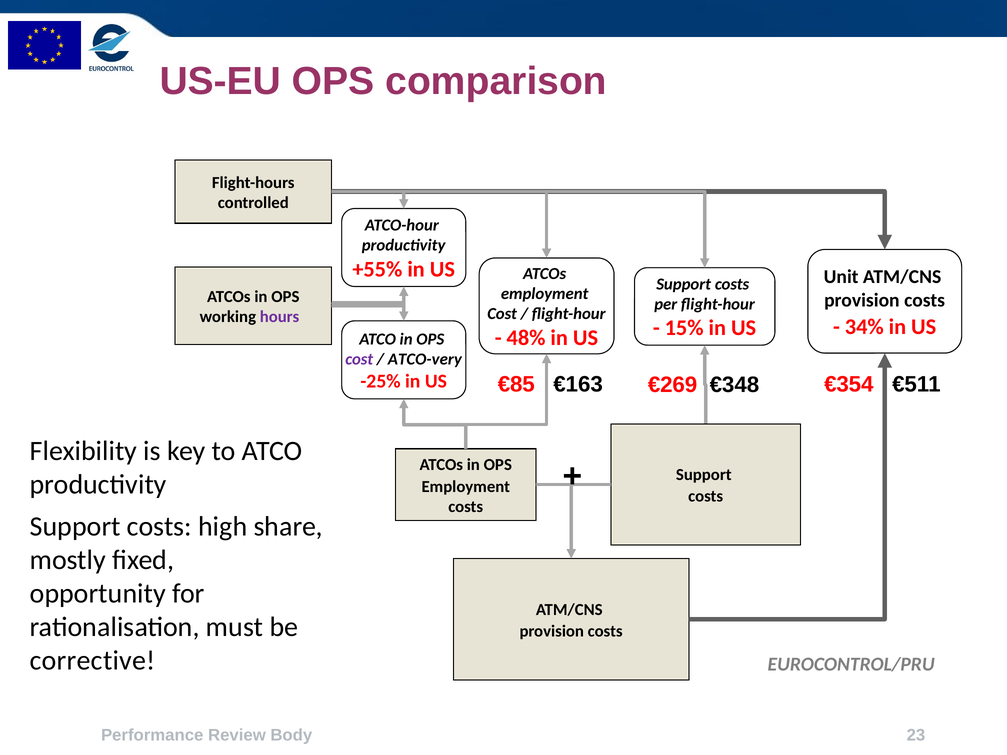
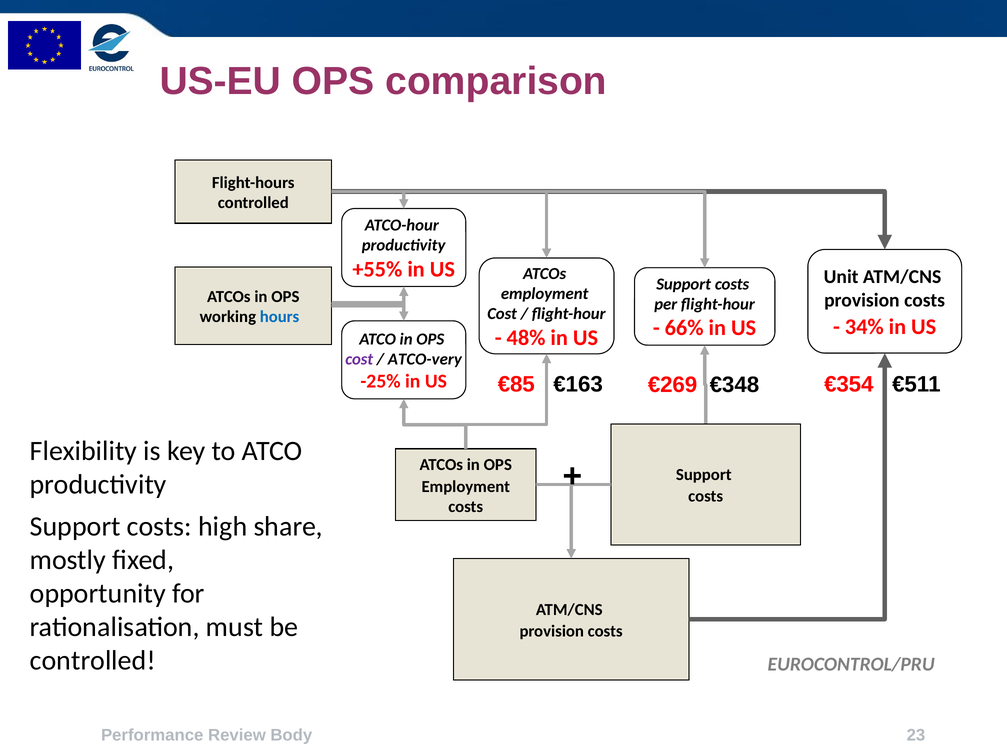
hours colour: purple -> blue (280, 317)
15%: 15% -> 66% (684, 328)
corrective: corrective -> controlled (93, 661)
